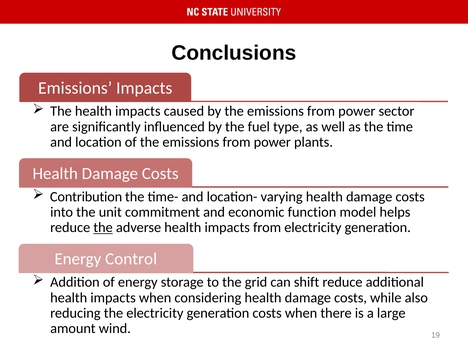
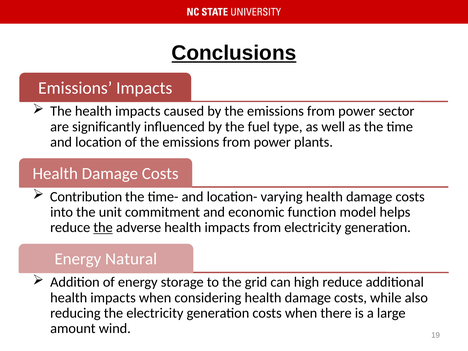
Conclusions underline: none -> present (234, 53)
Control: Control -> Natural (131, 259)
shift: shift -> high (307, 282)
